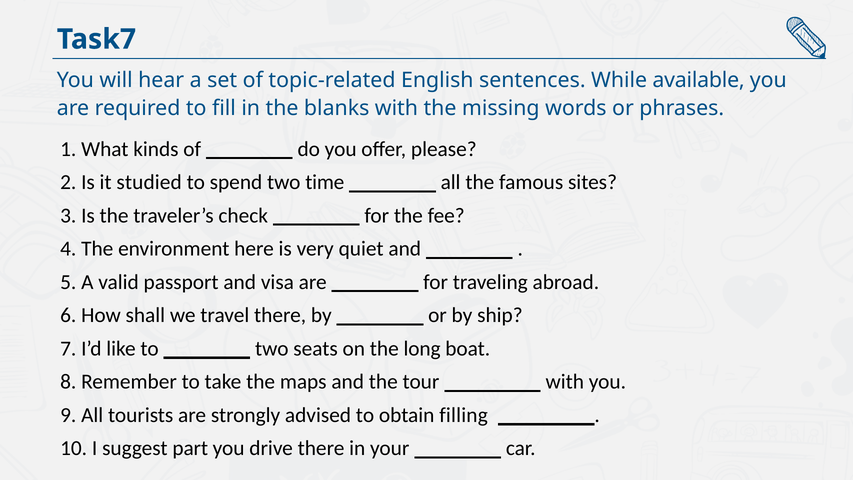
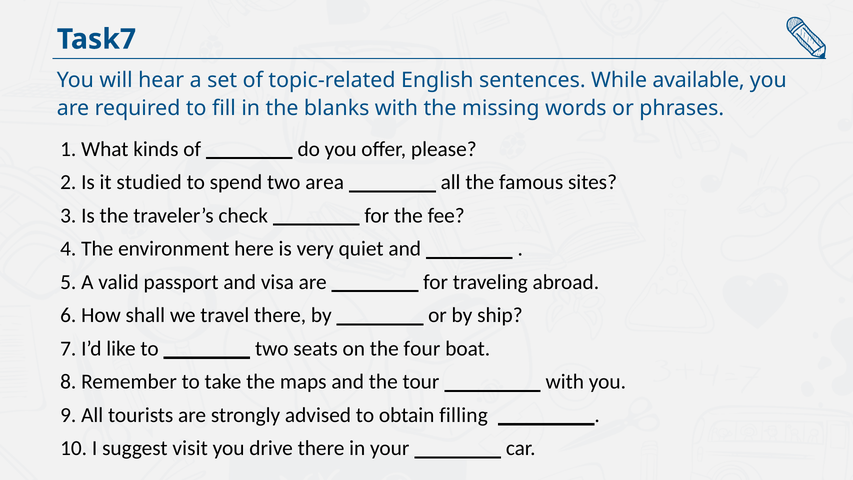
time: time -> area (325, 182)
long: long -> four (422, 348)
part: part -> visit (190, 448)
